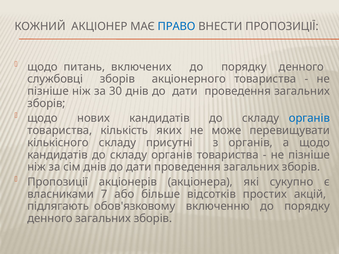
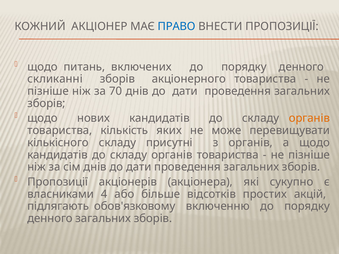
службовці: службовці -> скликанні (55, 79)
30: 30 -> 70 (116, 91)
органів colour: blue -> orange (309, 118)
7: 7 -> 4 (104, 194)
